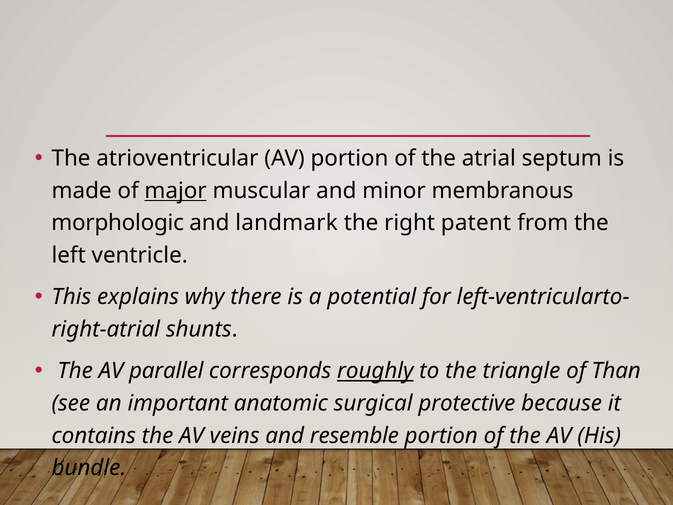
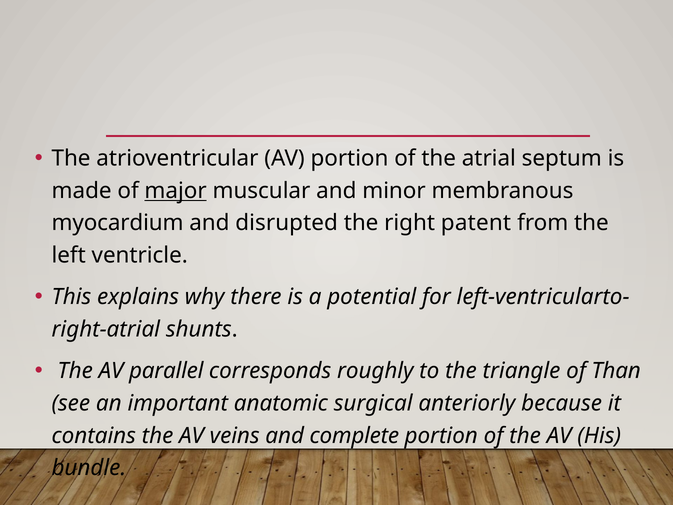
morphologic: morphologic -> myocardium (118, 223)
landmark: landmark -> disrupted (287, 223)
roughly underline: present -> none (375, 371)
protective: protective -> anteriorly (467, 403)
resemble: resemble -> complete (354, 435)
